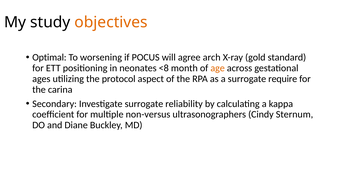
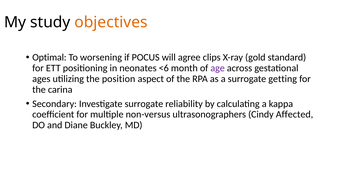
arch: arch -> clips (212, 57)
<8: <8 -> <6 (164, 68)
age colour: orange -> purple (218, 68)
protocol: protocol -> position (119, 79)
require: require -> getting (283, 79)
Sternum: Sternum -> Affected (295, 115)
